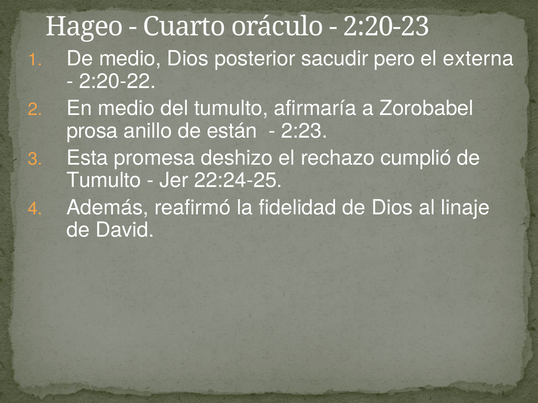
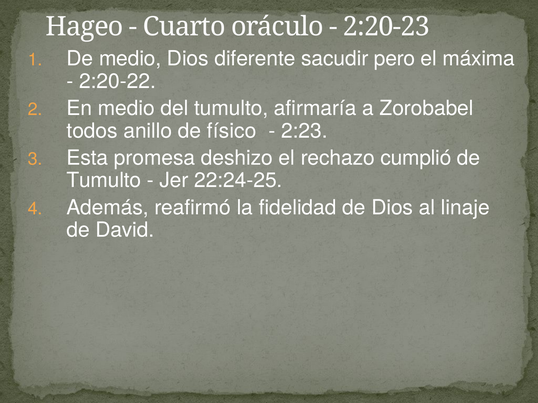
posterior: posterior -> diferente (255, 59)
externa: externa -> máxima (479, 59)
prosa: prosa -> todos (92, 131)
están: están -> físico (232, 131)
